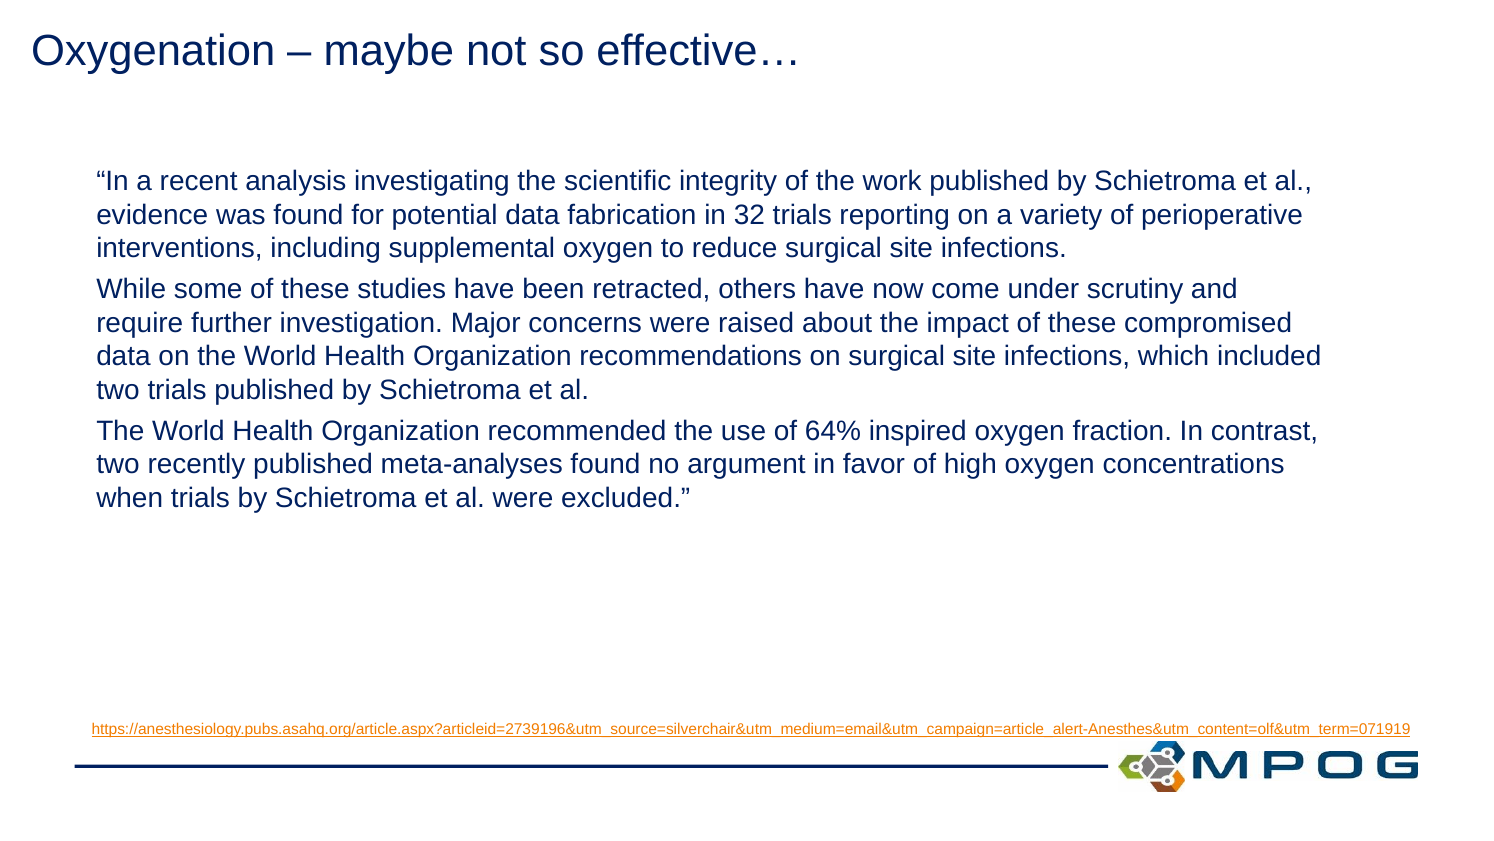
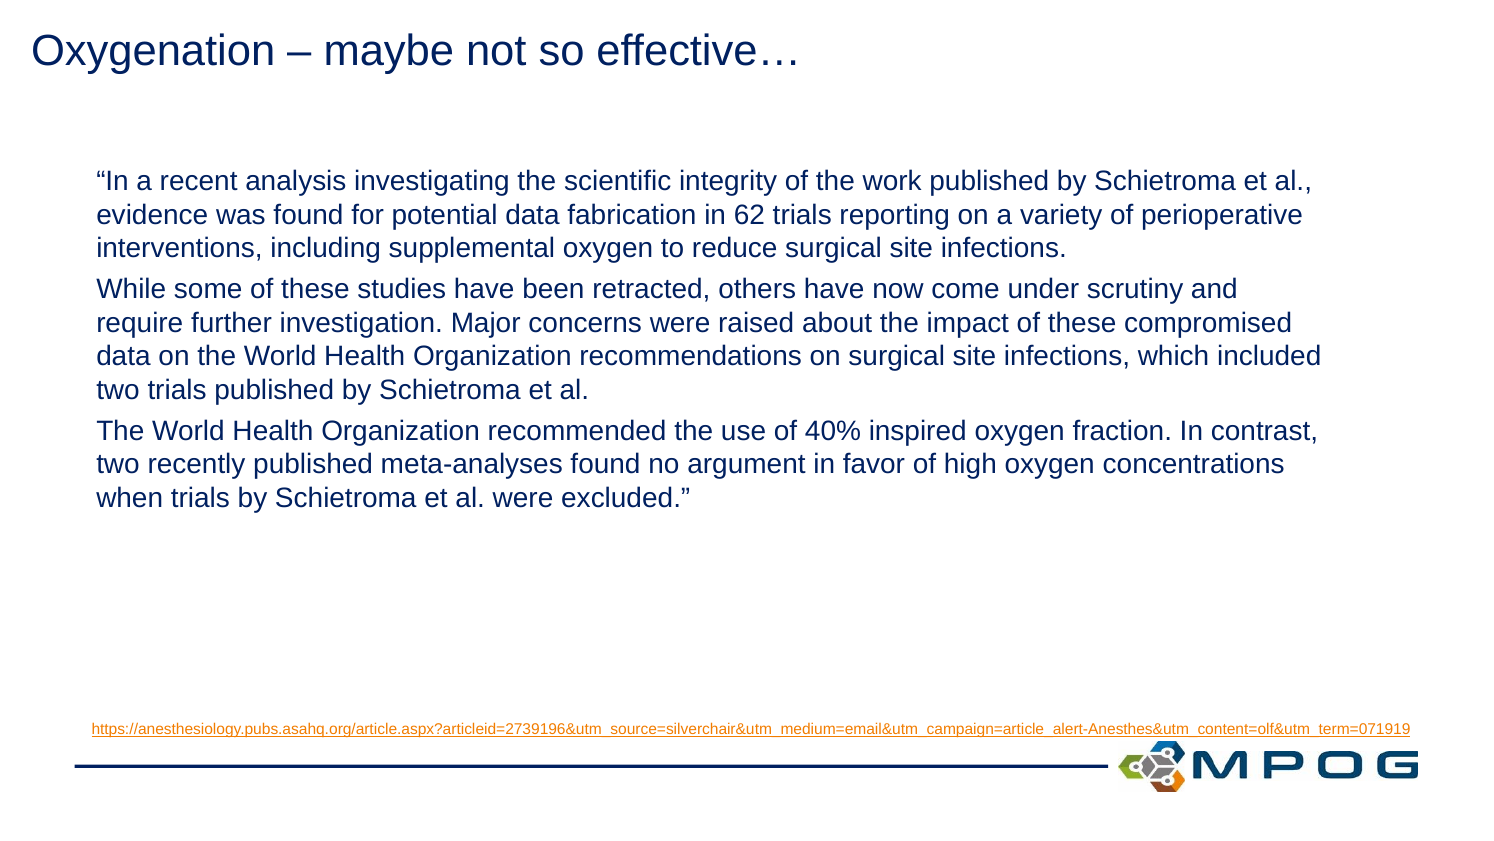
32: 32 -> 62 (749, 215)
64%: 64% -> 40% (833, 430)
